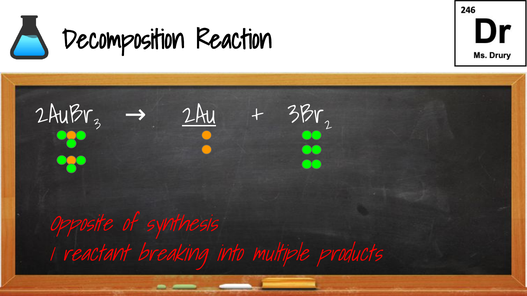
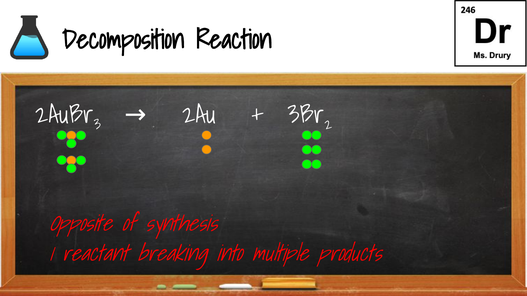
2Au underline: present -> none (199, 115)
